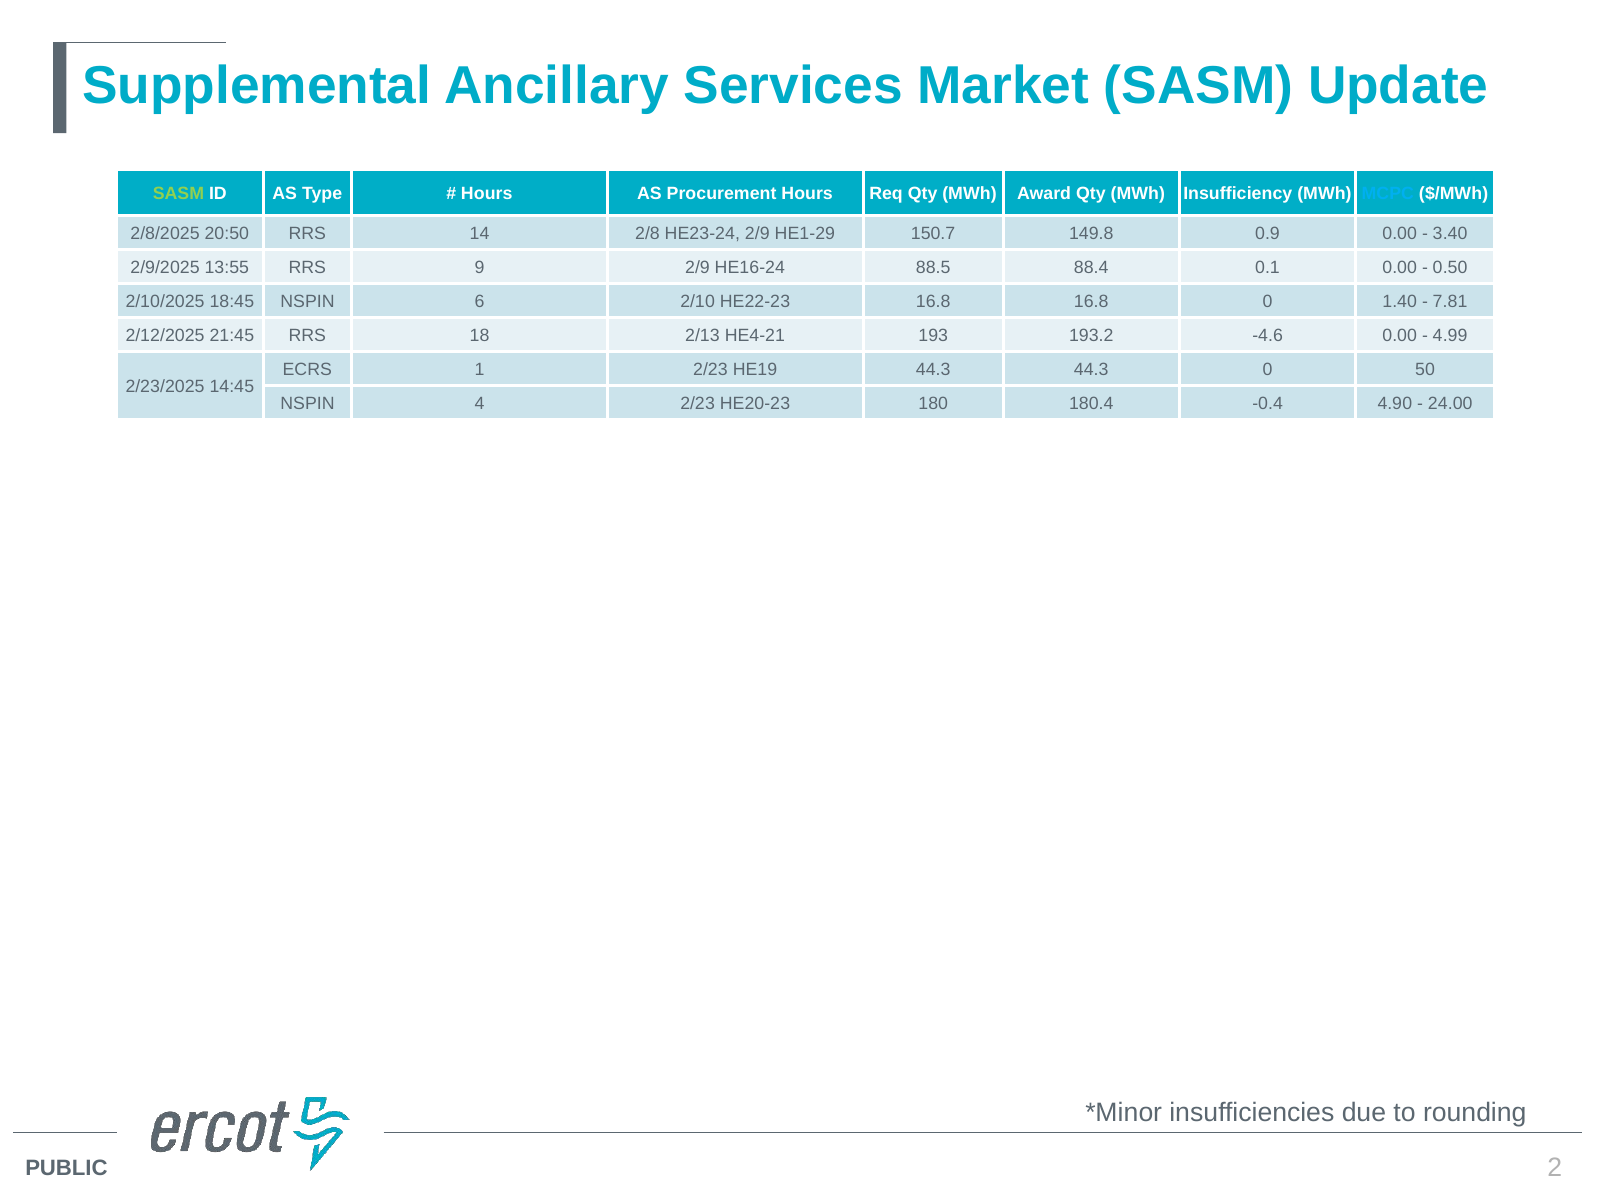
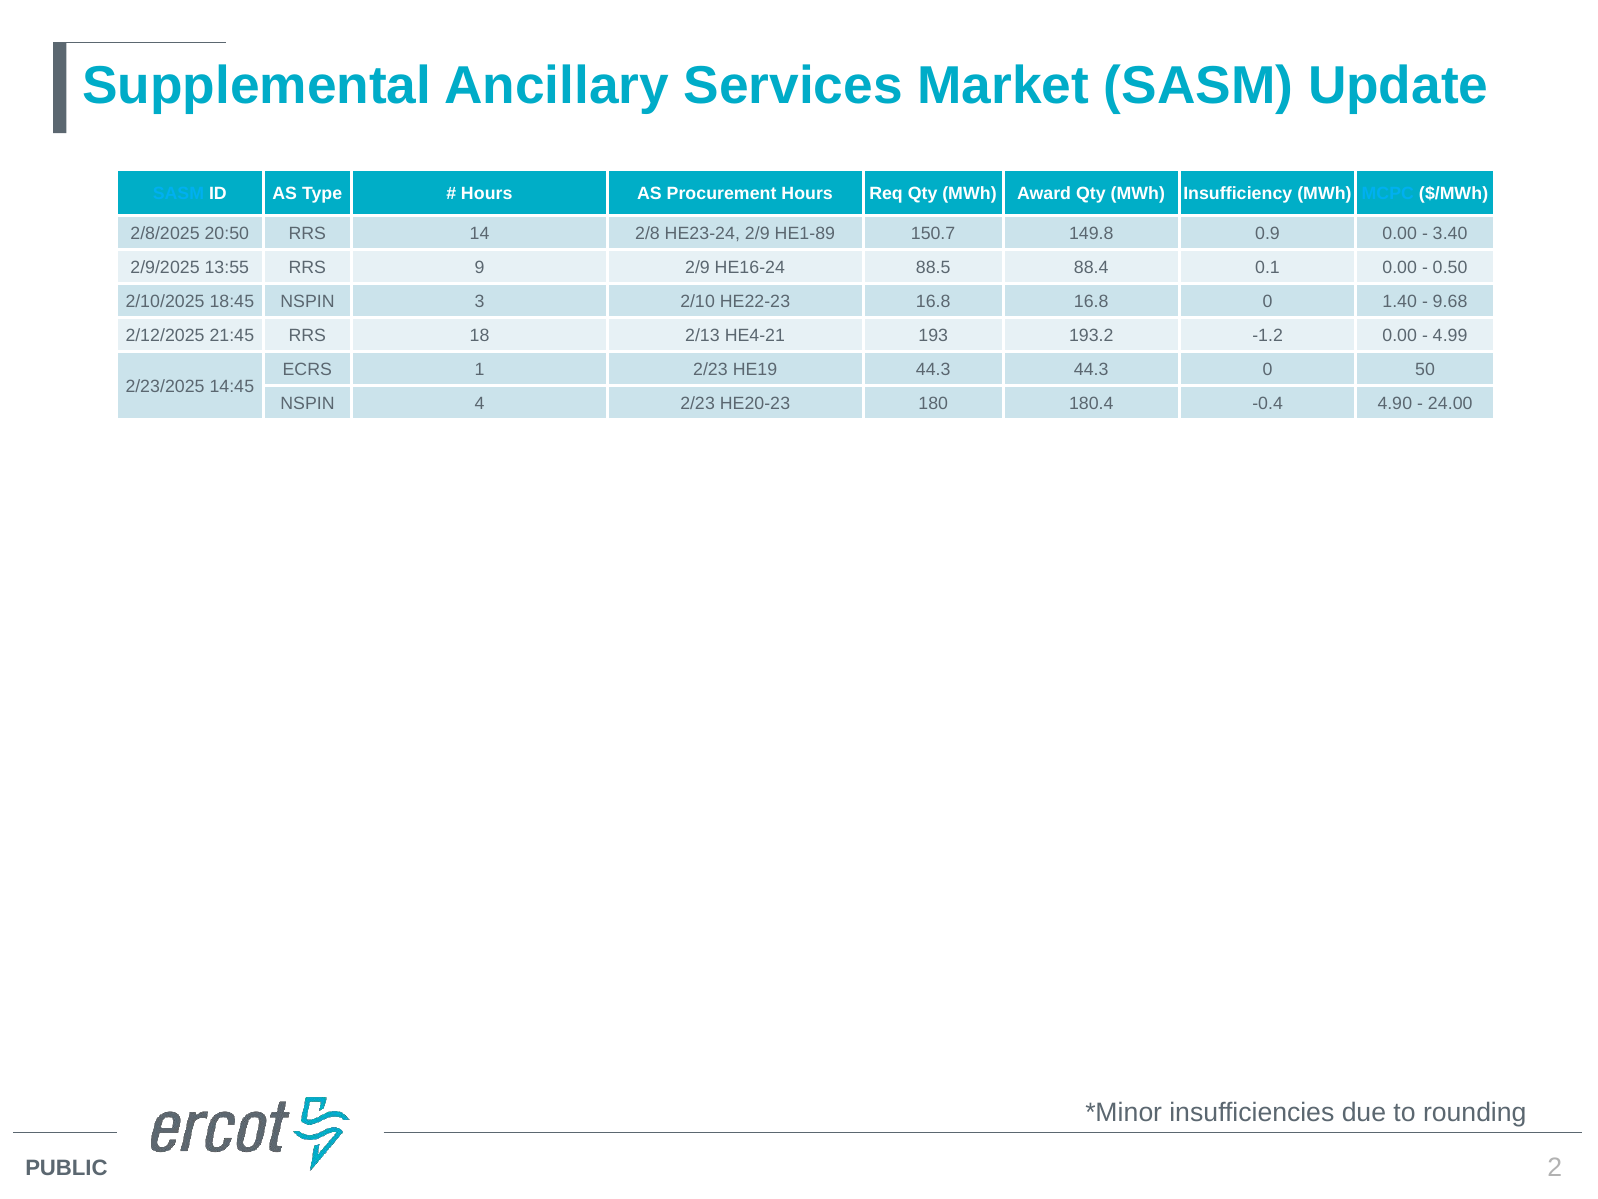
SASM colour: light green -> light blue (178, 194)
HE1-29: HE1-29 -> HE1-89 (805, 234)
6: 6 -> 3 (479, 301)
7.81: 7.81 -> 9.68 (1450, 301)
-4.6: -4.6 -> -1.2 (1268, 335)
